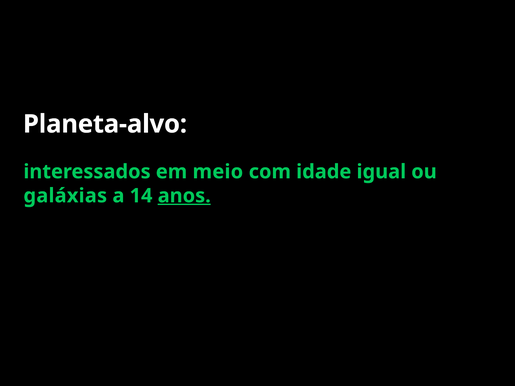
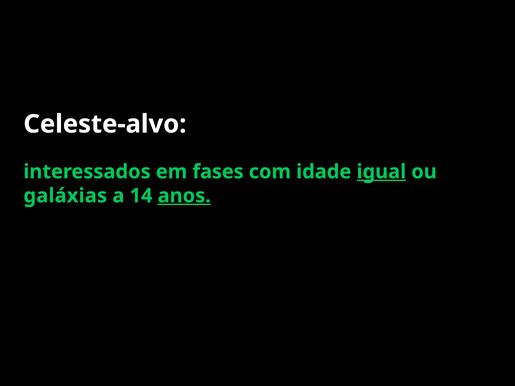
Planeta-alvo: Planeta-alvo -> Celeste-alvo (105, 124)
meio: meio -> fases (218, 172)
igual underline: none -> present (381, 172)
